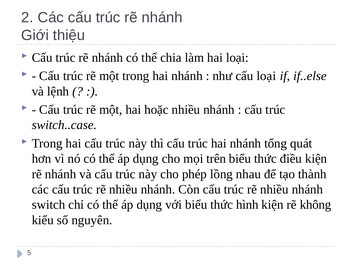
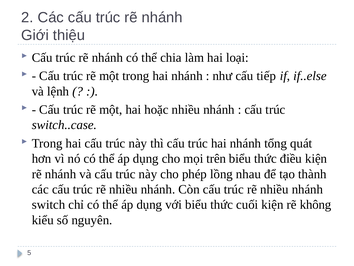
cấu loại: loại -> tiếp (266, 76)
hình: hình -> cuối (247, 204)
